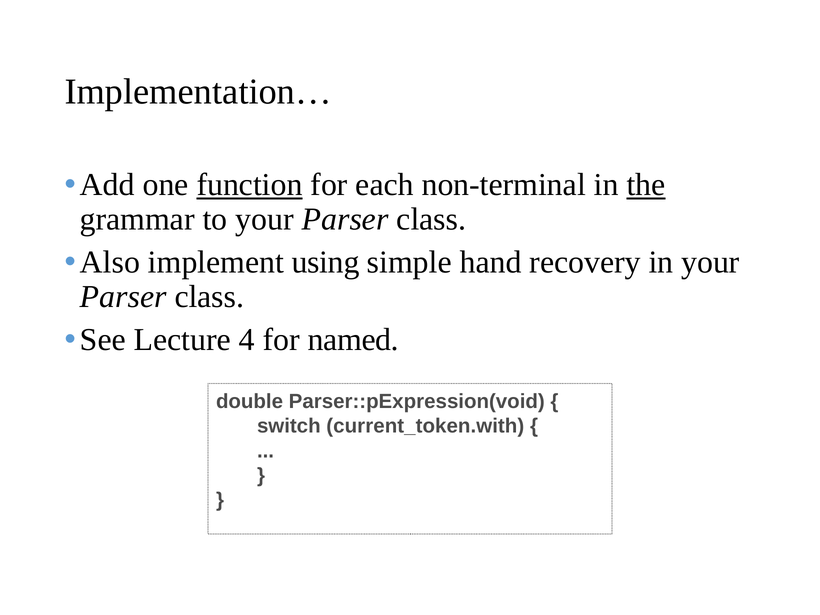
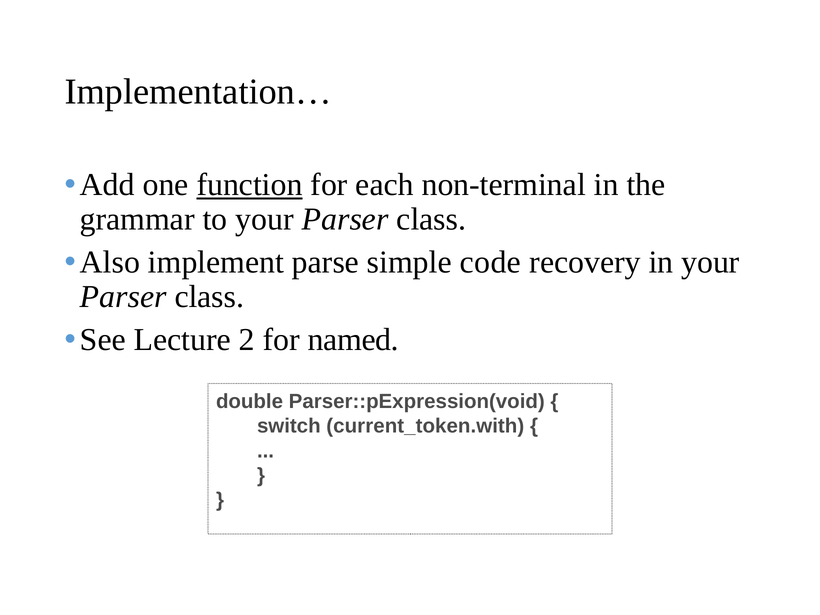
the underline: present -> none (646, 185)
using: using -> parse (325, 262)
hand: hand -> code (490, 262)
4: 4 -> 2 (247, 340)
